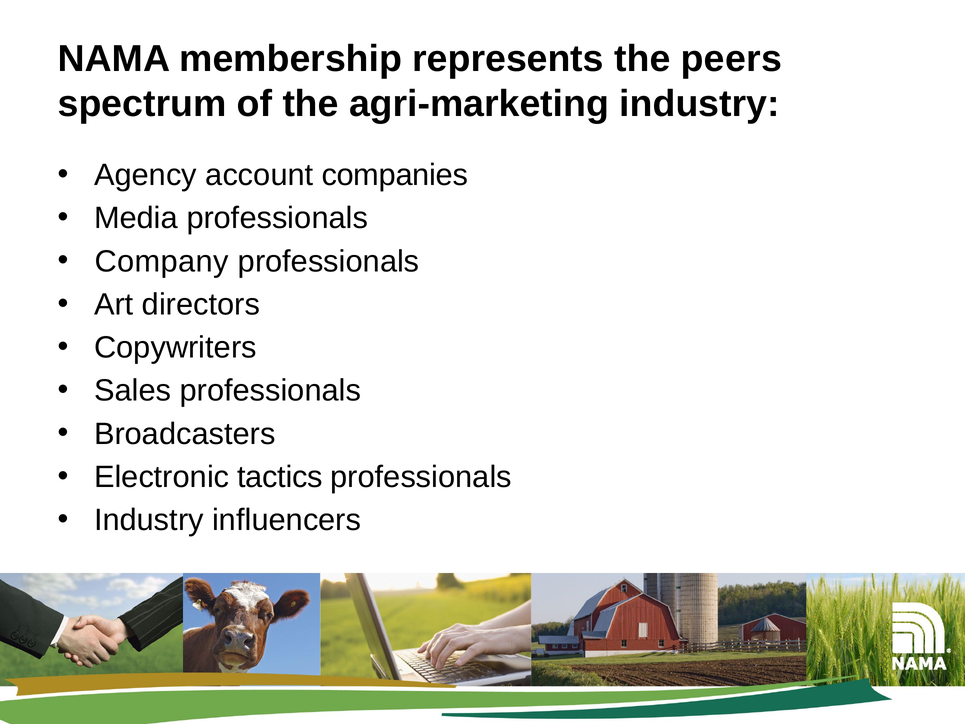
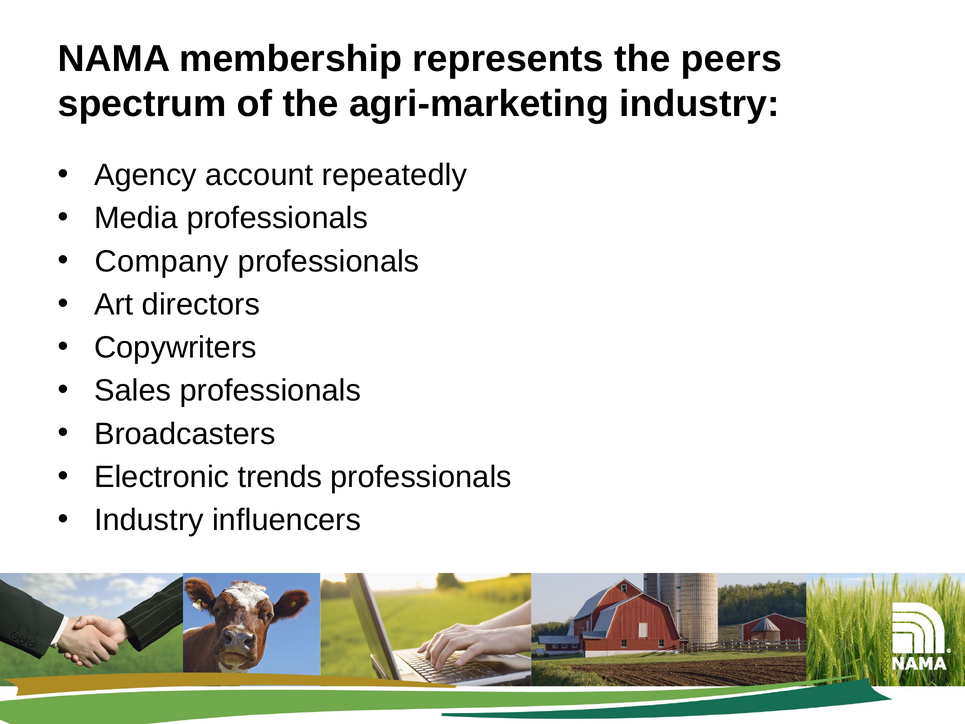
companies: companies -> repeatedly (395, 175)
tactics: tactics -> trends (280, 477)
